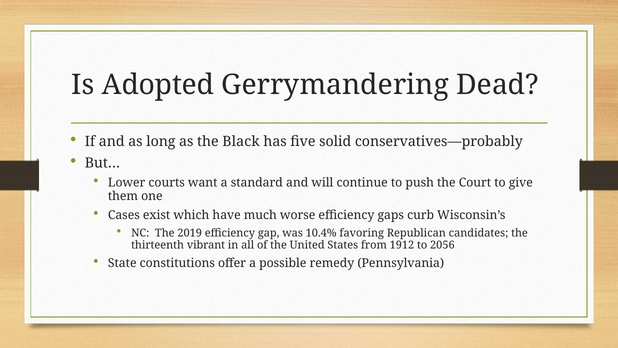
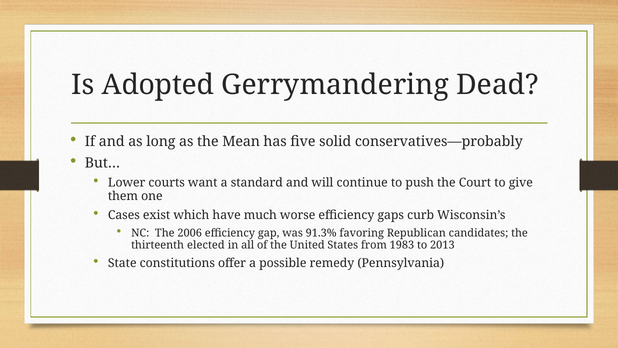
Black: Black -> Mean (241, 141)
2019: 2019 -> 2006 (190, 233)
10.4%: 10.4% -> 91.3% (321, 233)
vibrant: vibrant -> elected (206, 245)
1912: 1912 -> 1983 (402, 245)
2056: 2056 -> 2013 (442, 245)
